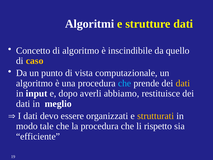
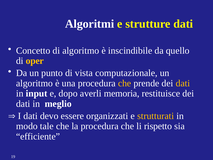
caso: caso -> oper (35, 61)
che colour: light blue -> yellow (125, 83)
abbiamo: abbiamo -> memoria (122, 93)
